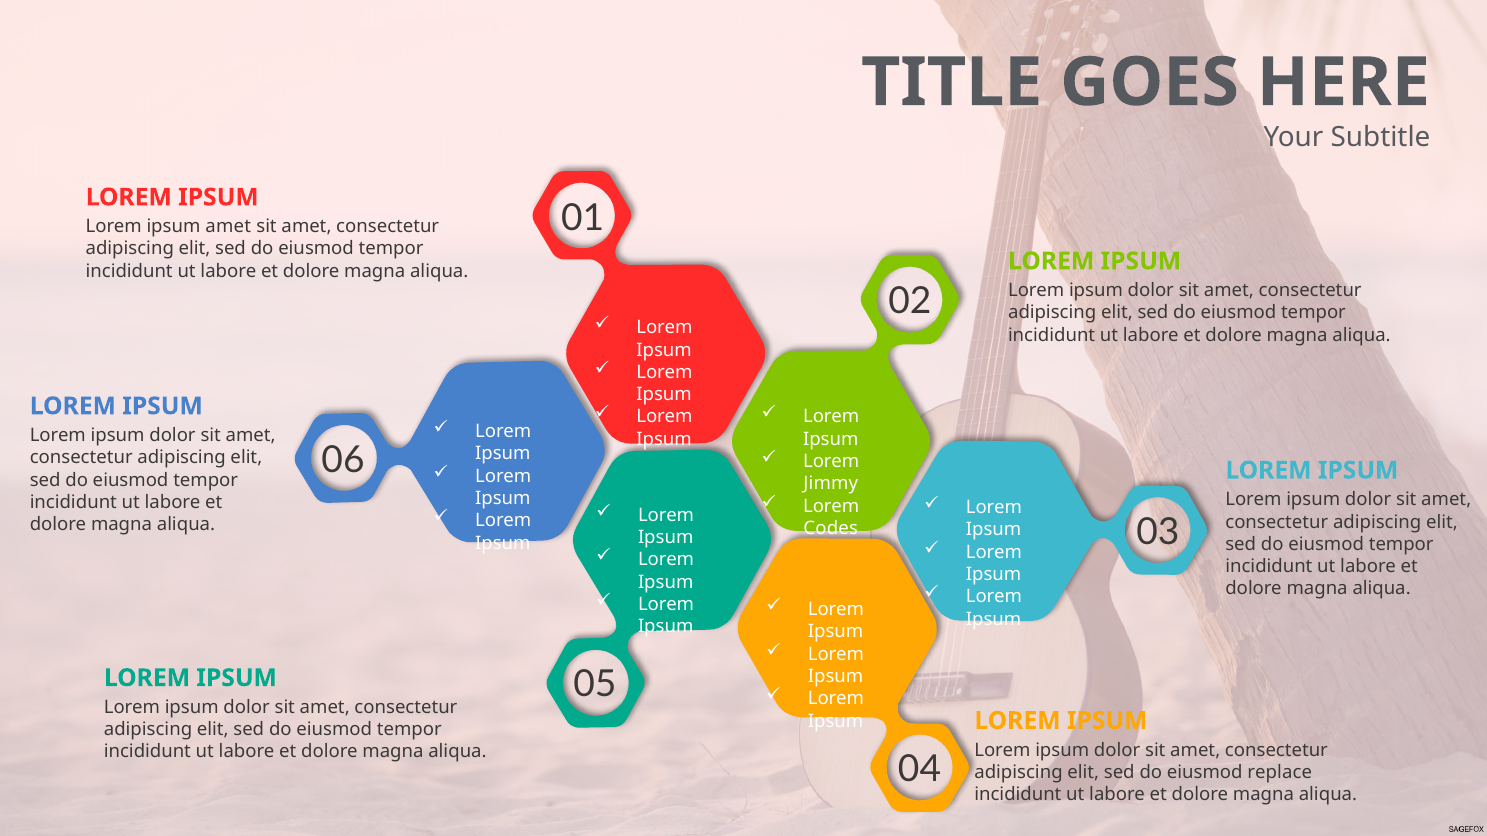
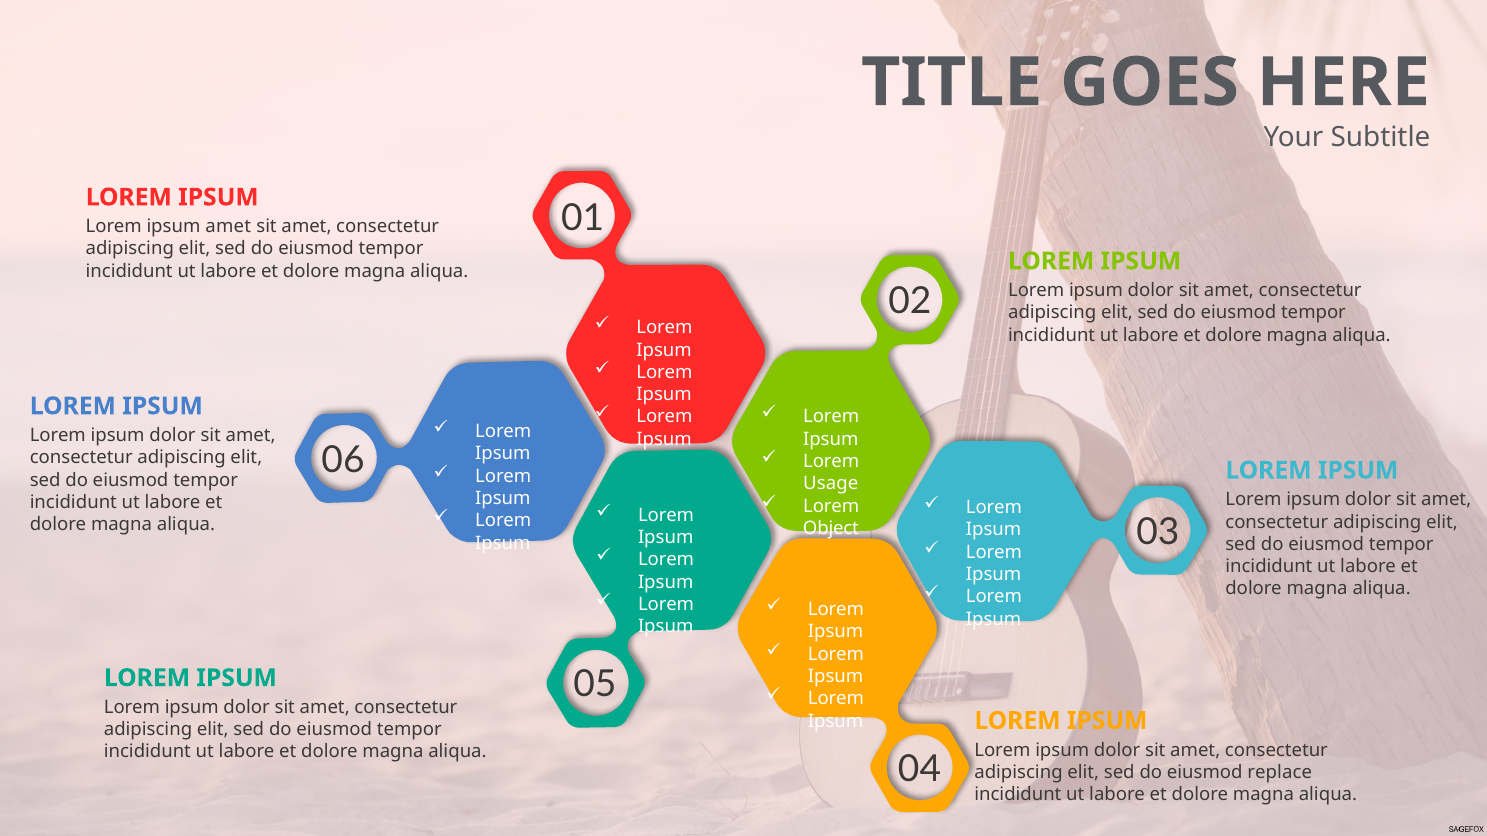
Jimmy: Jimmy -> Usage (831, 484)
Codes: Codes -> Object (831, 529)
